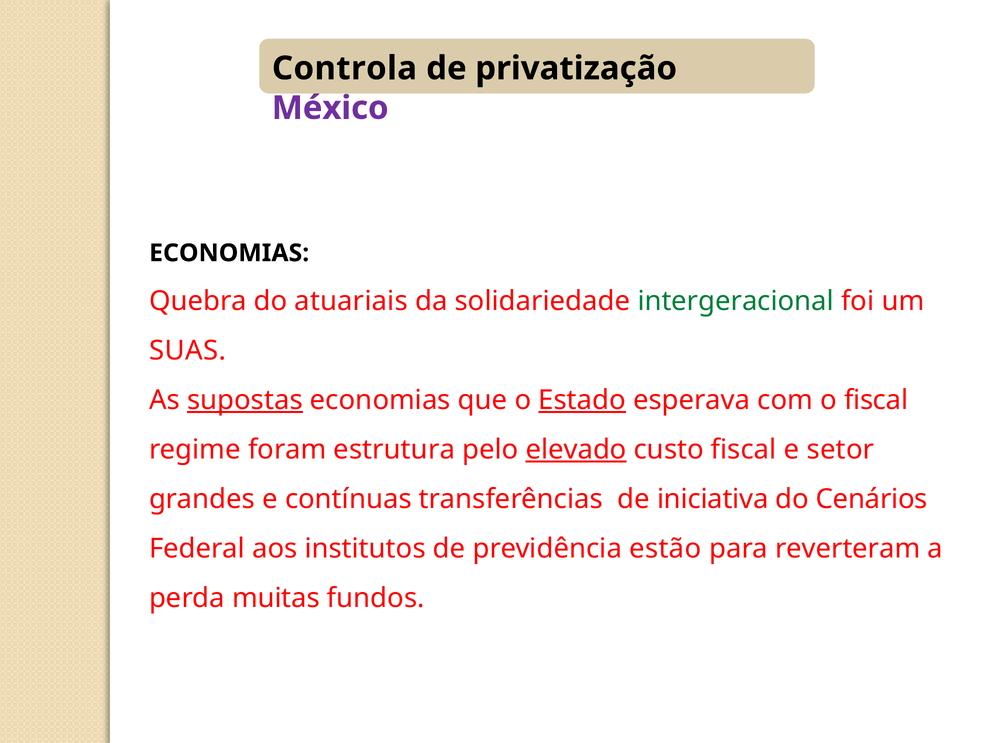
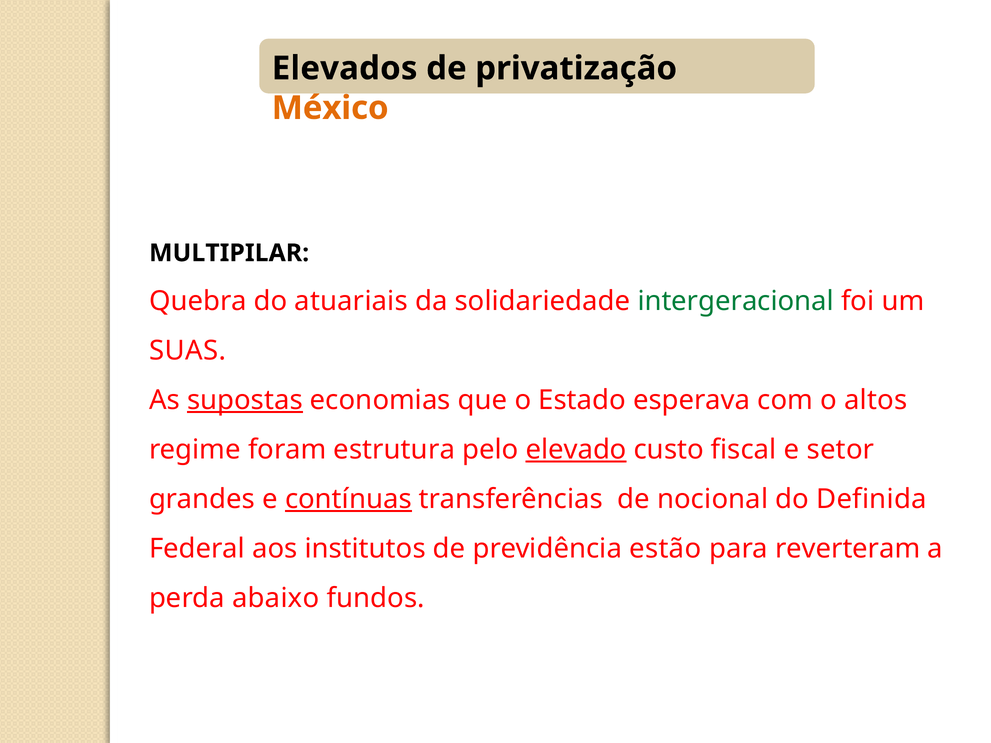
Controla: Controla -> Elevados (345, 68)
México colour: purple -> orange (330, 108)
ECONOMIAS: ECONOMIAS -> MULTIPILAR (229, 253)
Estado underline: present -> none (582, 400)
o fiscal: fiscal -> altos (876, 400)
contínuas underline: none -> present (348, 499)
iniciativa: iniciativa -> nocional (713, 499)
Cenários: Cenários -> Definida (871, 499)
muitas: muitas -> abaixo (276, 599)
